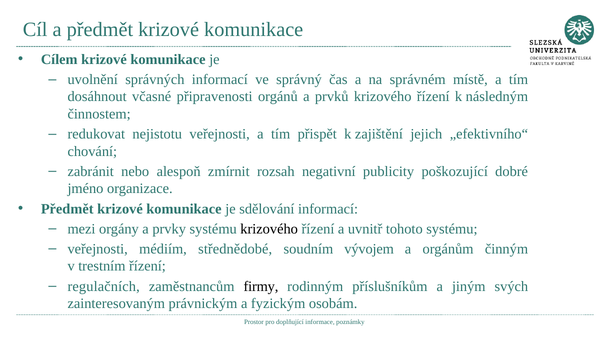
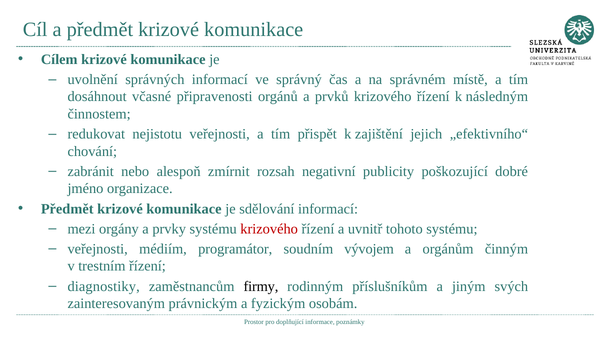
krizového colour: black -> red (269, 229)
střednědobé: střednědobé -> programátor (235, 249)
regulačních: regulačních -> diagnostiky (104, 287)
